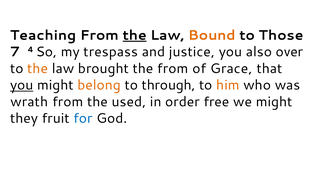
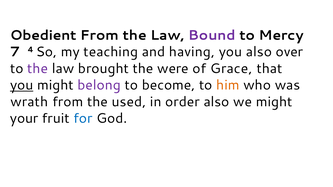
Teaching: Teaching -> Obedient (43, 35)
the underline: present -> none (135, 35)
Bound colour: orange -> purple (212, 35)
Those: Those -> Mercy (281, 35)
trespass: trespass -> teaching (111, 52)
justice: justice -> having (192, 52)
the colour: orange -> purple (38, 69)
the from: from -> were (173, 69)
belong colour: orange -> purple (99, 85)
through: through -> become (169, 85)
order free: free -> also (217, 102)
they: they -> your (24, 119)
